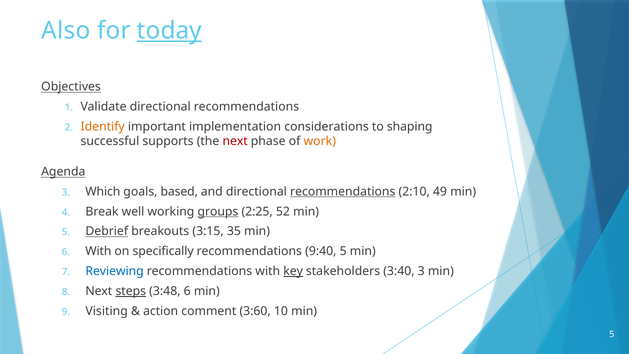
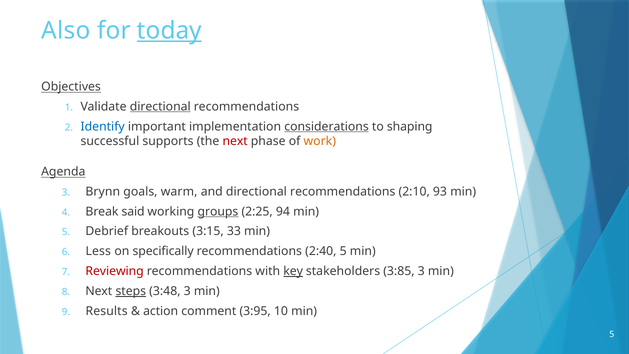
directional underline: none -> present (160, 107)
Identify colour: orange -> blue (103, 126)
considerations underline: none -> present (327, 126)
Which: Which -> Brynn (103, 191)
based: based -> warm (179, 191)
recommendations underline: present -> none (343, 191)
49: 49 -> 93 (440, 191)
well: well -> said (133, 211)
52: 52 -> 94 (283, 211)
Debrief underline: present -> none (107, 231)
35: 35 -> 33 (234, 231)
With: With -> Less (98, 251)
9:40: 9:40 -> 2:40 (321, 251)
Reviewing colour: blue -> red (115, 271)
3:40: 3:40 -> 3:85 (399, 271)
3:48 6: 6 -> 3 (187, 291)
Visiting: Visiting -> Results (107, 311)
3:60: 3:60 -> 3:95 (255, 311)
